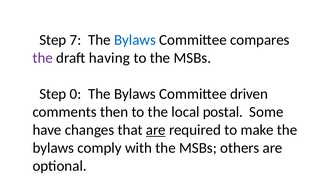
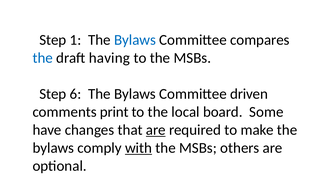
7: 7 -> 1 (76, 40)
the colour: purple -> blue (43, 58)
0: 0 -> 6 (76, 94)
then: then -> print (114, 112)
postal: postal -> board (223, 112)
with underline: none -> present (139, 148)
